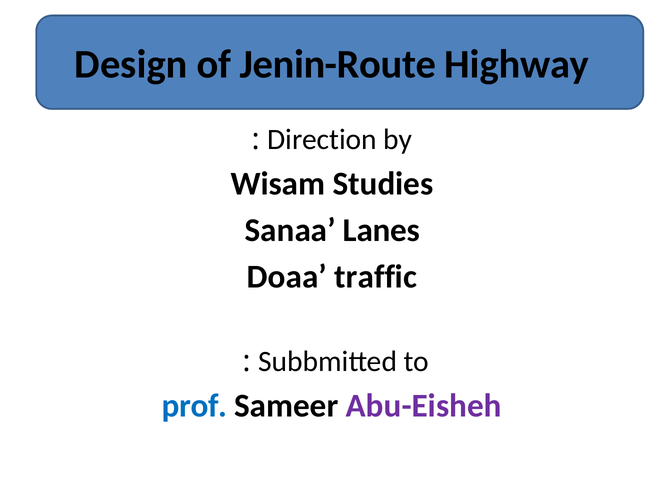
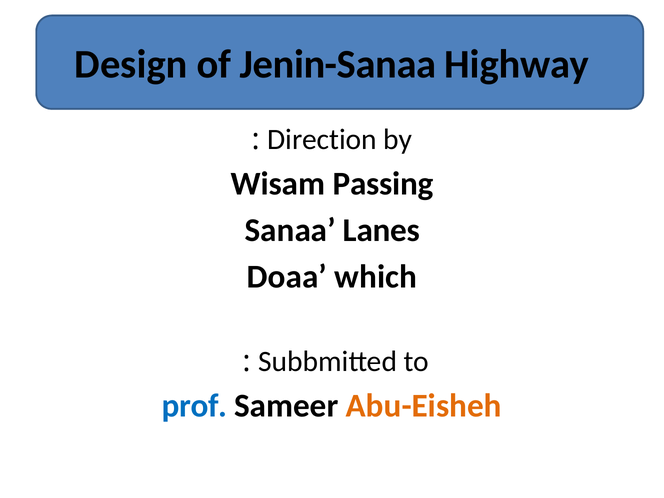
Jenin-Route: Jenin-Route -> Jenin-Sanaa (338, 64)
Studies: Studies -> Passing (383, 184)
traffic: traffic -> which (376, 277)
Abu-Eisheh colour: purple -> orange (424, 406)
